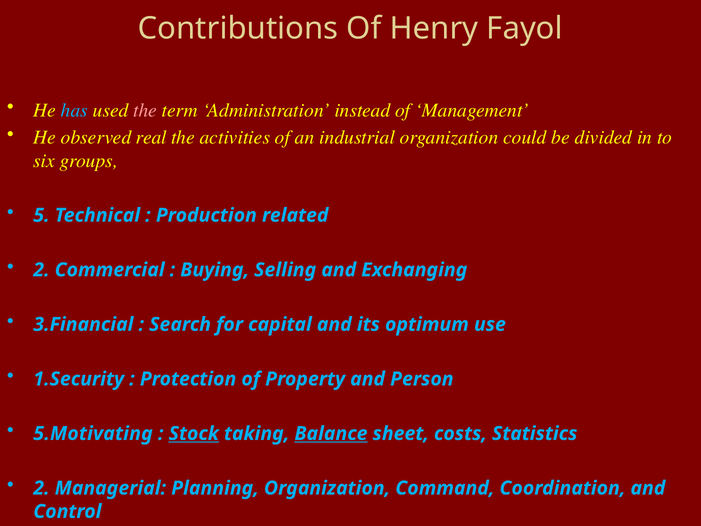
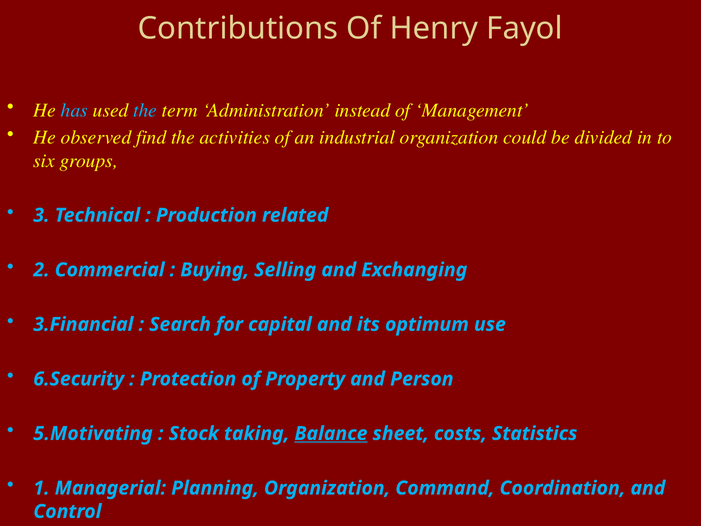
the colour: pink -> light blue (145, 110)
real: real -> find (151, 137)
5: 5 -> 3 (41, 215)
1.Security: 1.Security -> 6.Security (79, 379)
Stock underline: present -> none (194, 433)
2: 2 -> 1 (41, 488)
